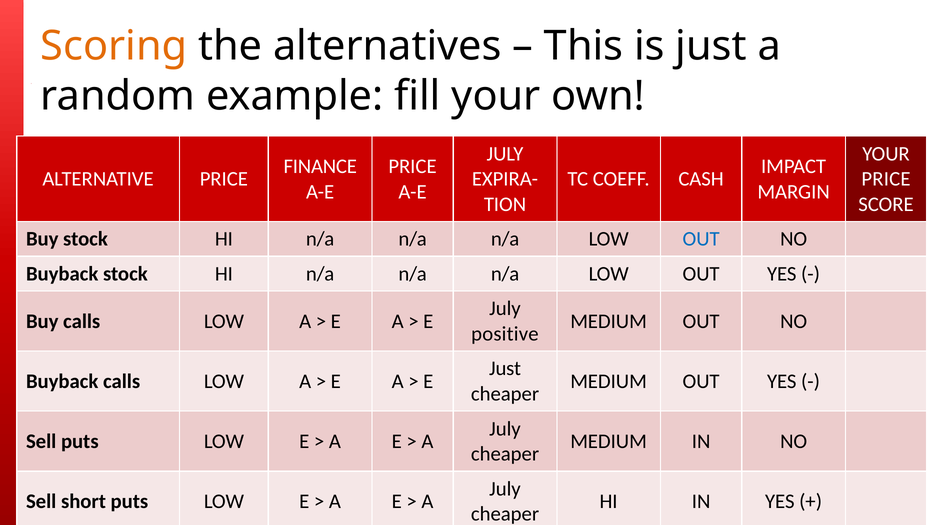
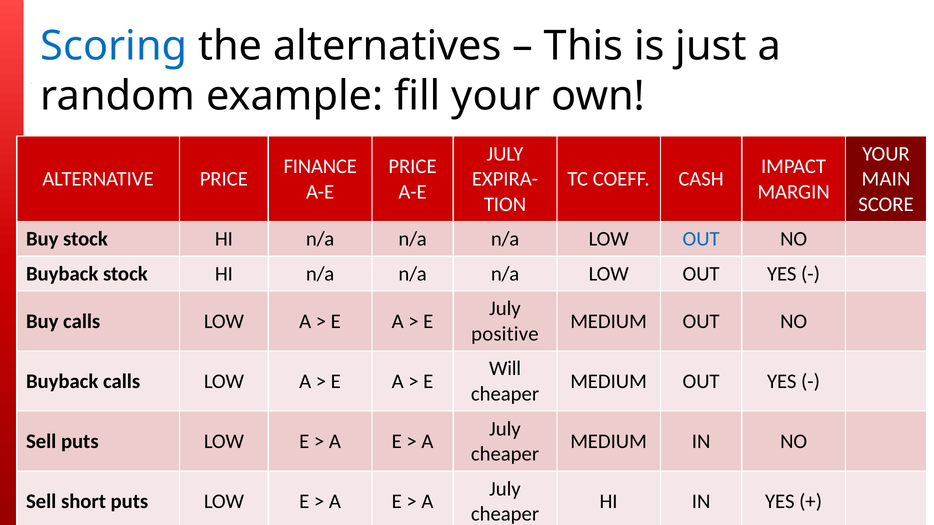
Scoring colour: orange -> blue (114, 46)
PRICE: PRICE -> MAIN (886, 179)
Just: Just -> Will (505, 369)
